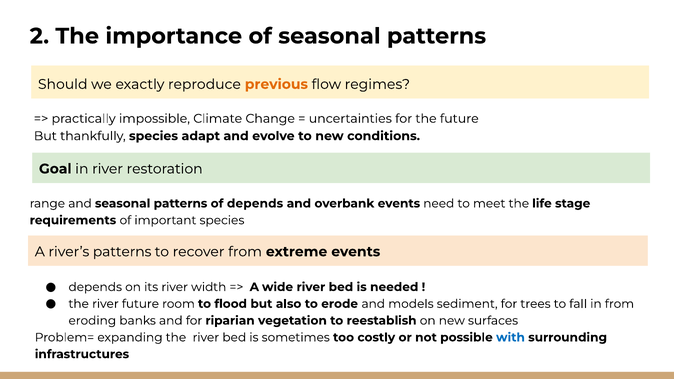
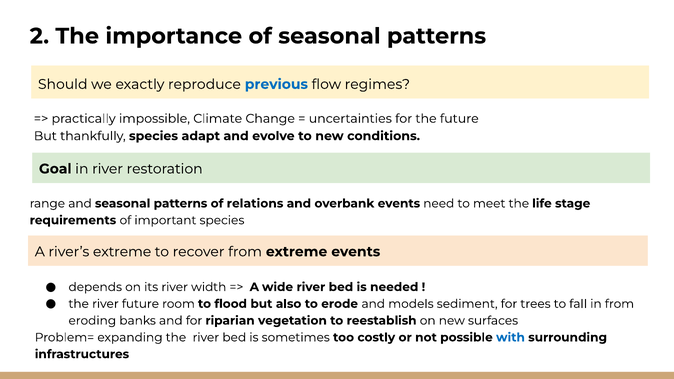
previous colour: orange -> blue (276, 84)
of depends: depends -> relations (255, 204)
river’s patterns: patterns -> extreme (122, 252)
